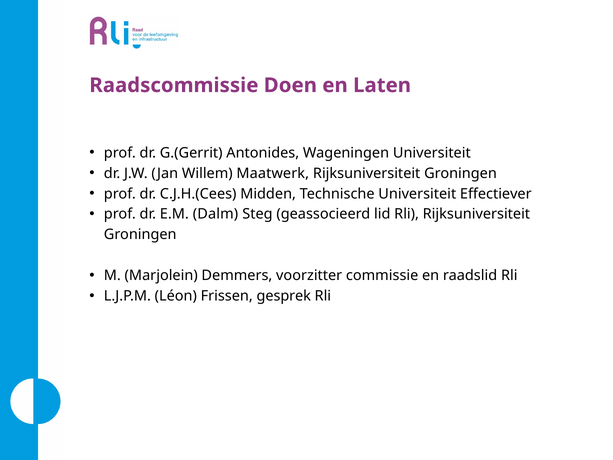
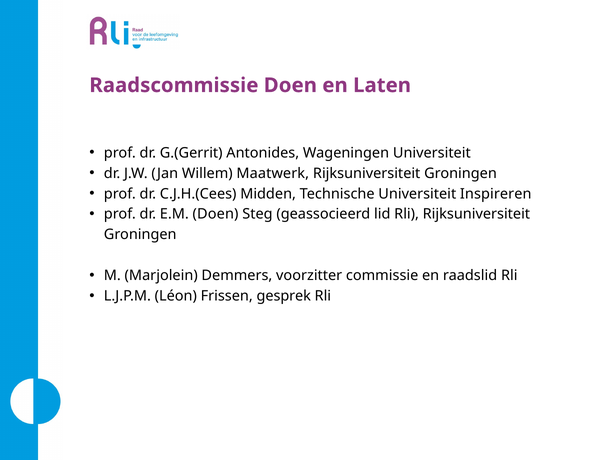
Effectiever: Effectiever -> Inspireren (496, 194)
E.M Dalm: Dalm -> Doen (216, 214)
